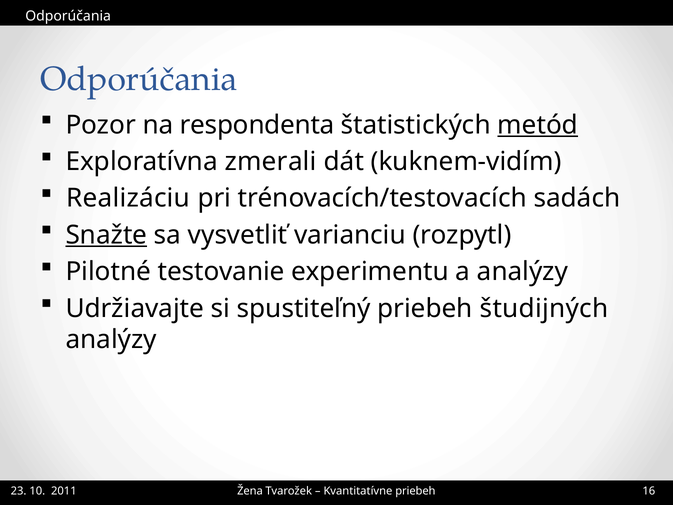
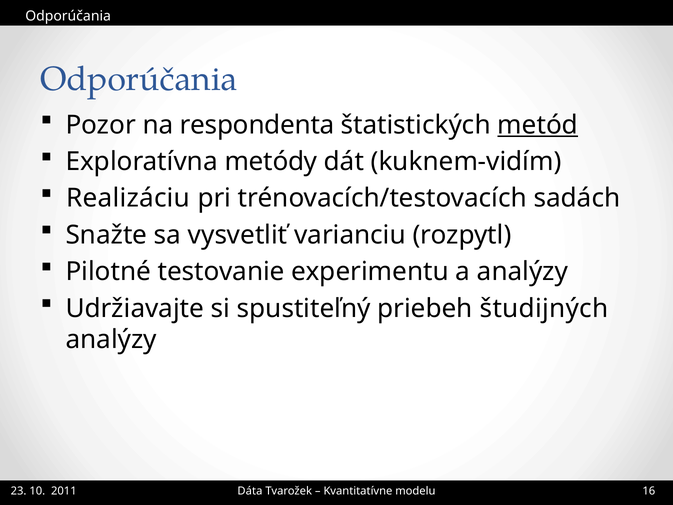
zmerali: zmerali -> metódy (271, 162)
Snažte underline: present -> none (106, 235)
Žena: Žena -> Dáta (250, 491)
Kvantitatívne priebeh: priebeh -> modelu (415, 491)
